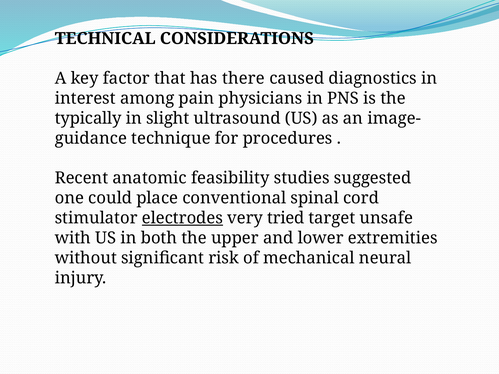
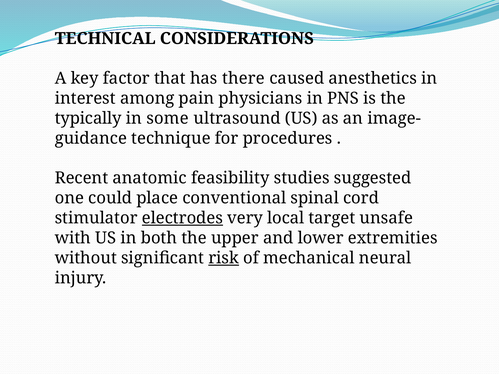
diagnostics: diagnostics -> anesthetics (373, 78)
slight: slight -> some (168, 118)
tried: tried -> local (286, 218)
risk underline: none -> present (224, 258)
